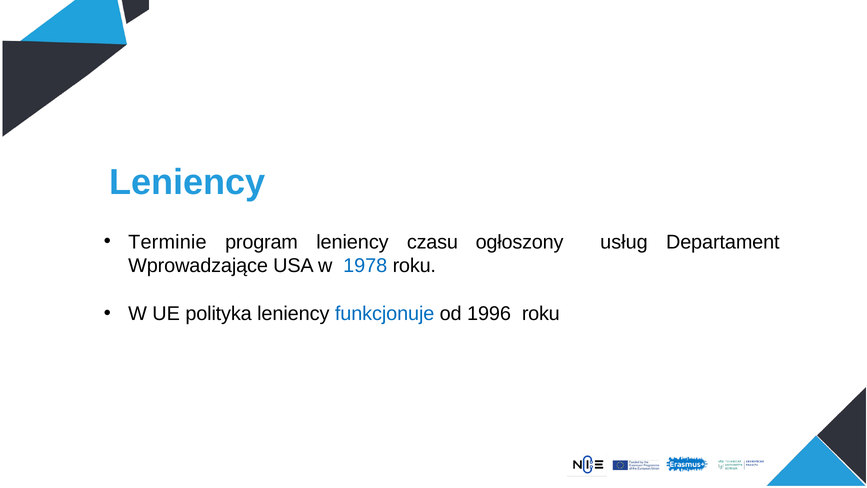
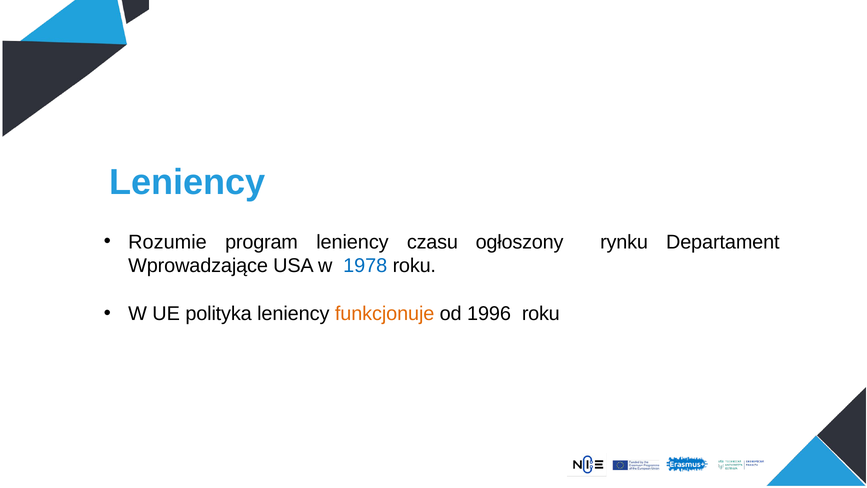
Terminie: Terminie -> Rozumie (167, 242)
usług: usług -> rynku (624, 242)
funkcjonuje colour: blue -> orange (385, 313)
